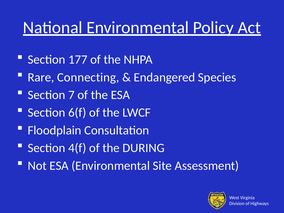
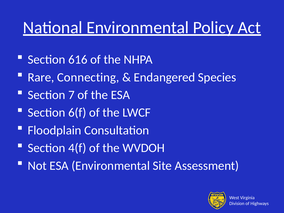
177: 177 -> 616 (78, 60)
DURING: DURING -> WVDOH (144, 148)
